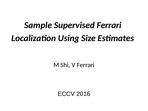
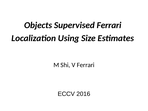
Sample: Sample -> Objects (38, 25)
